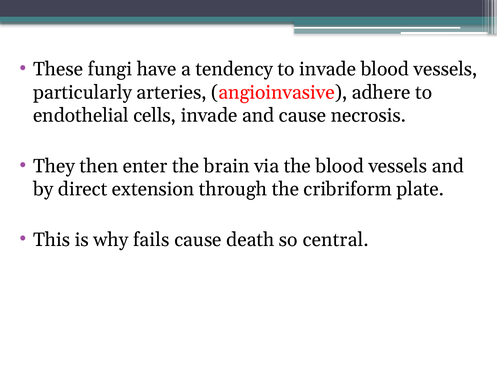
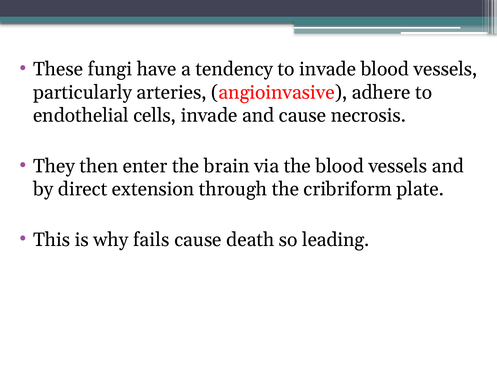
central: central -> leading (336, 240)
